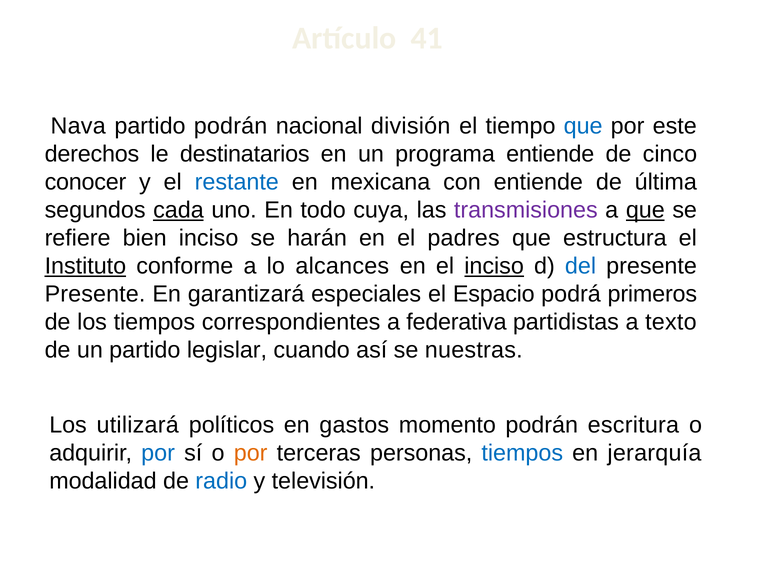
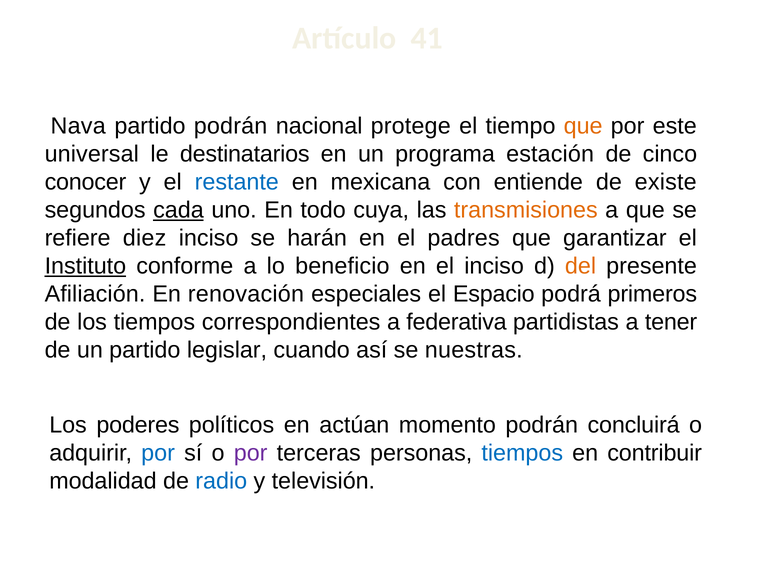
división: división -> protege (411, 126)
que colour: blue -> orange (583, 126)
derechos: derechos -> universal (92, 154)
programa entiende: entiende -> estación (550, 154)
última: última -> existe (666, 182)
transmisiones colour: purple -> orange (526, 210)
que underline: present -> none (645, 210)
bien: bien -> diez (145, 238)
estructura: estructura -> garantizar (615, 238)
alcances: alcances -> beneficio (342, 266)
inciso underline: present -> none (494, 266)
del colour: blue -> orange (581, 266)
Presente: Presente -> Afiliación (95, 294)
garantizará: garantizará -> renovación (246, 294)
texto: texto -> tener (671, 322)
utilizará: utilizará -> poderes (138, 425)
gastos: gastos -> actúan (354, 425)
escritura: escritura -> concluirá (634, 425)
por colour: orange -> purple (251, 453)
jerarquía: jerarquía -> contribuir (655, 453)
